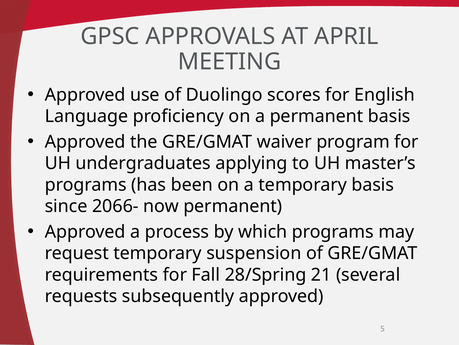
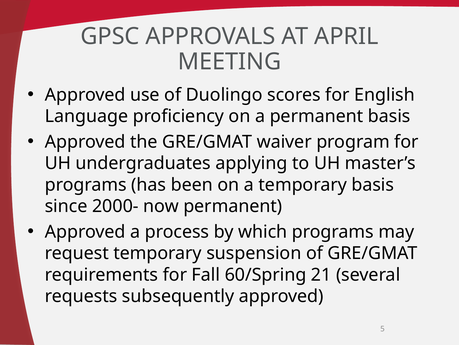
2066-: 2066- -> 2000- (115, 206)
28/Spring: 28/Spring -> 60/Spring (266, 274)
